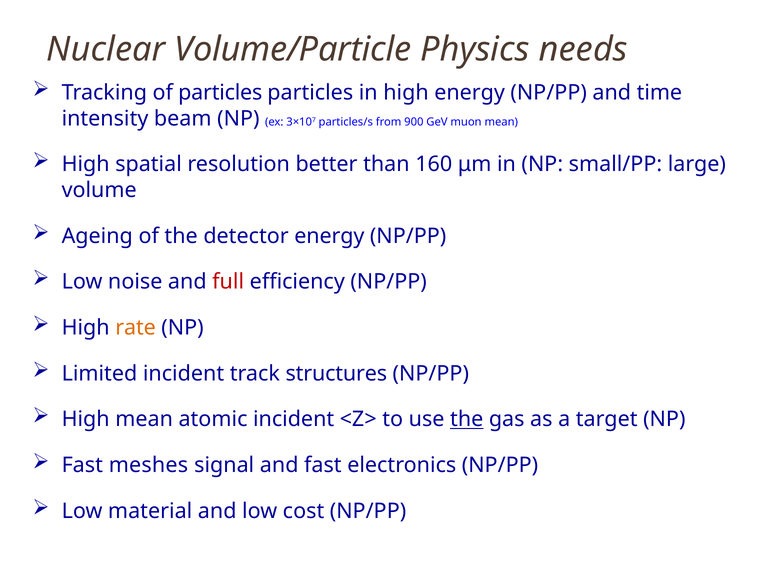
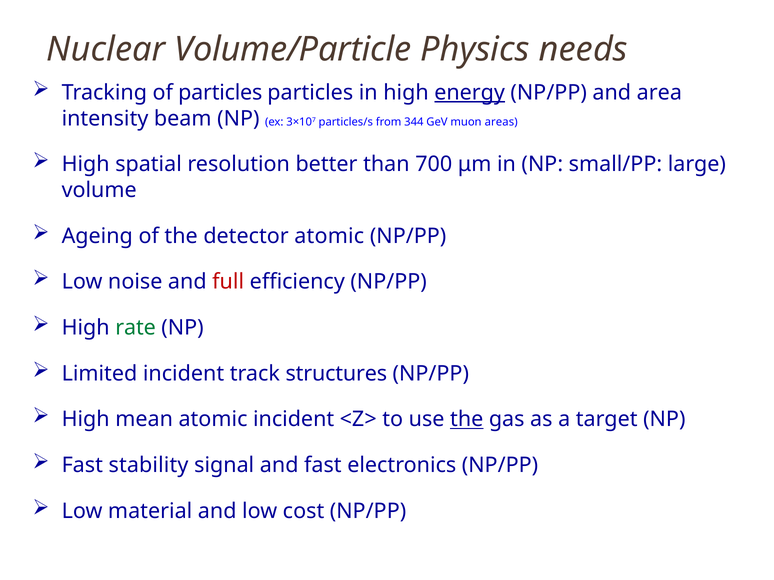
energy underline: none -> present (470, 93)
time: time -> area (659, 93)
900: 900 -> 344 (414, 122)
muon mean: mean -> areas (501, 122)
160: 160 -> 700 (434, 164)
detector energy: energy -> atomic (329, 236)
rate colour: orange -> green (136, 328)
meshes: meshes -> stability (149, 466)
